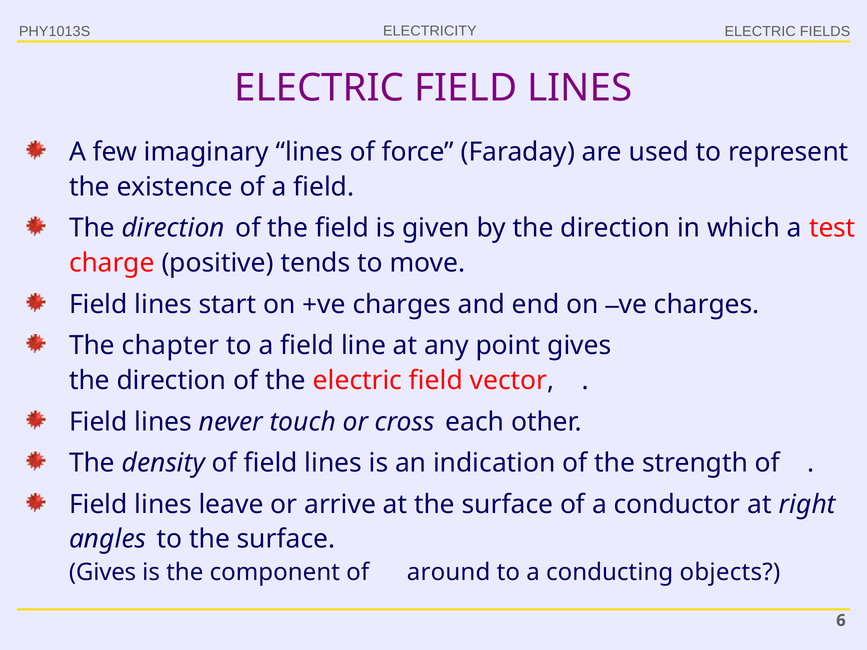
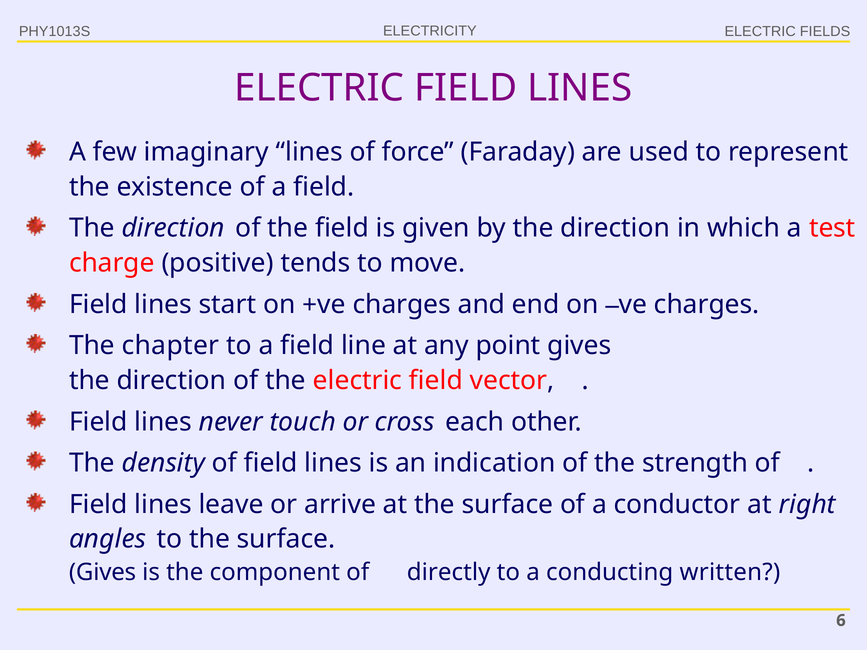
around: around -> directly (449, 572)
objects: objects -> written (730, 572)
